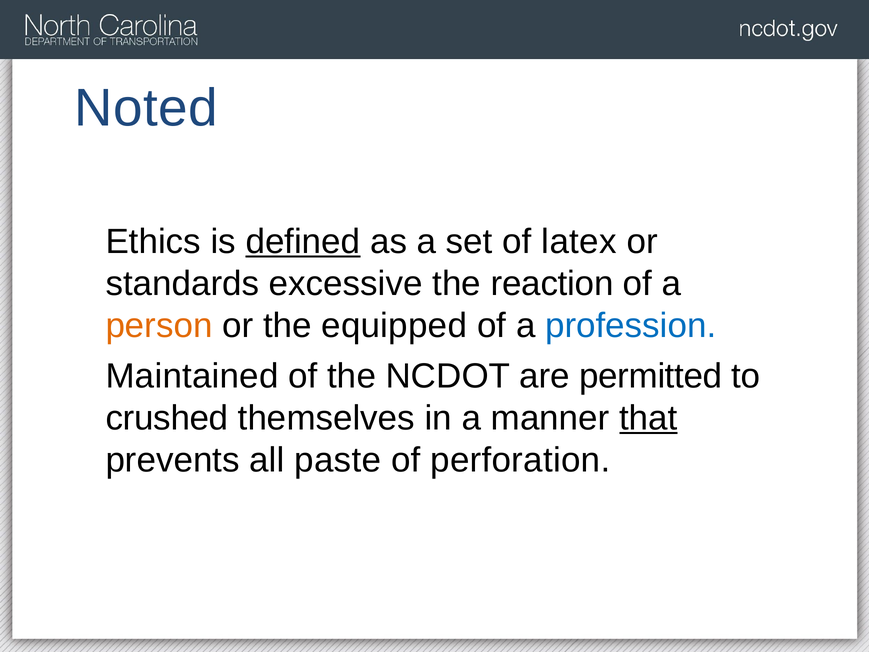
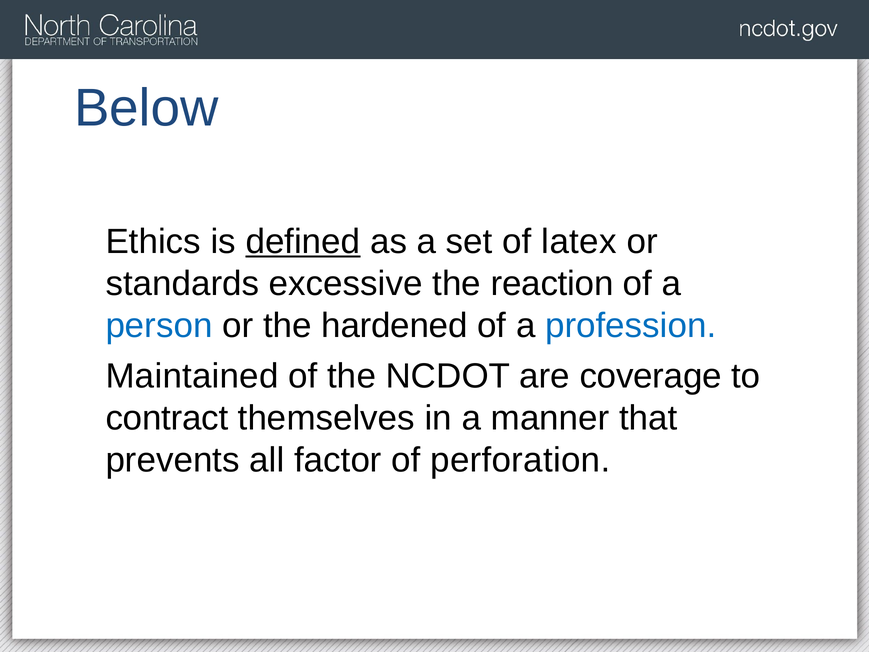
Noted: Noted -> Below (146, 108)
person colour: orange -> blue (159, 325)
equipped: equipped -> hardened (394, 325)
permitted: permitted -> coverage (651, 376)
crushed: crushed -> contract (167, 418)
that underline: present -> none (648, 418)
paste: paste -> factor (338, 460)
